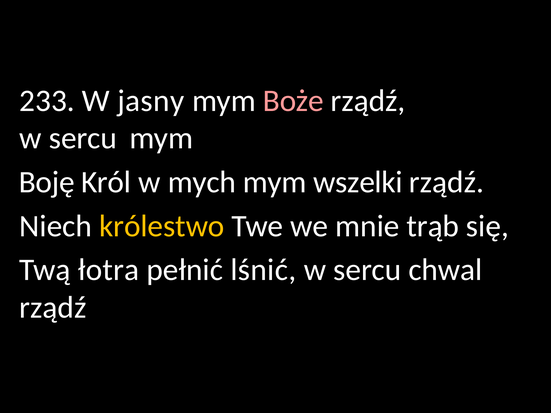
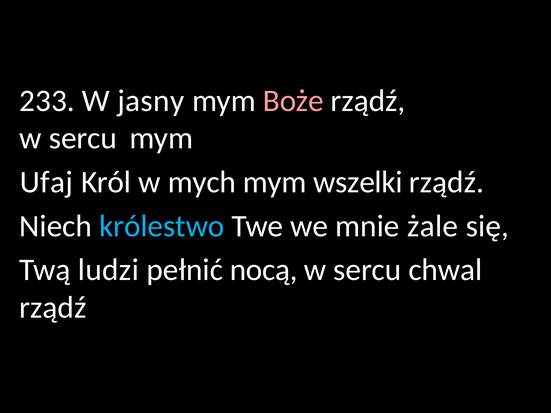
Boję: Boję -> Ufaj (46, 182)
królestwo colour: yellow -> light blue (162, 226)
trąb: trąb -> żale (433, 226)
łotra: łotra -> ludzi (108, 270)
lśnić: lśnić -> nocą (264, 270)
